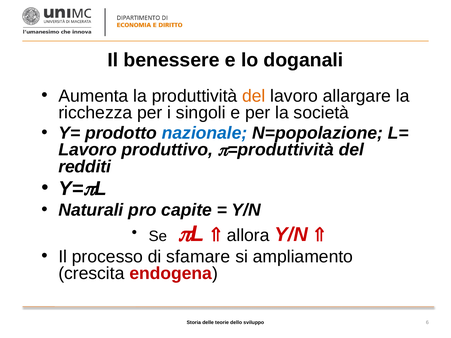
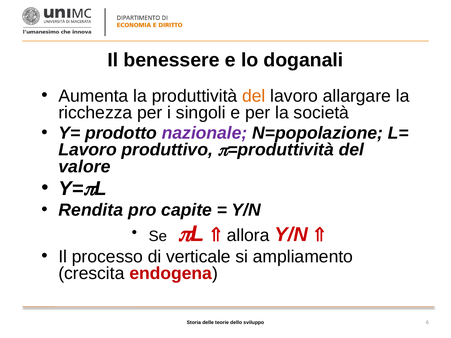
nazionale colour: blue -> purple (205, 133)
redditi: redditi -> valore (85, 167)
Naturali: Naturali -> Rendita (91, 210)
sfamare: sfamare -> verticale (198, 257)
